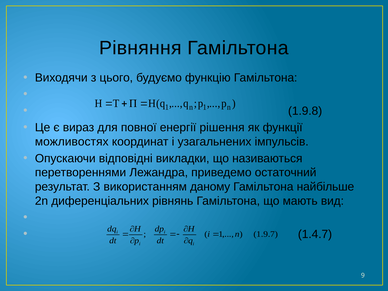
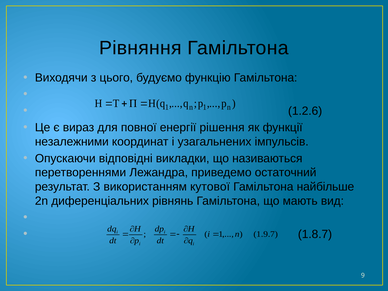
1.9.8: 1.9.8 -> 1.2.6 (305, 111)
можливостях: можливостях -> незалежними (72, 142)
даному: даному -> кутової (210, 187)
1.4.7: 1.4.7 -> 1.8.7 (315, 234)
